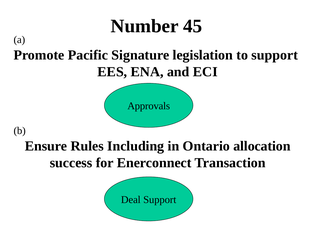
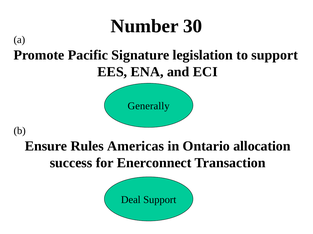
45: 45 -> 30 (193, 26)
Approvals: Approvals -> Generally (149, 106)
Including: Including -> Americas (136, 147)
